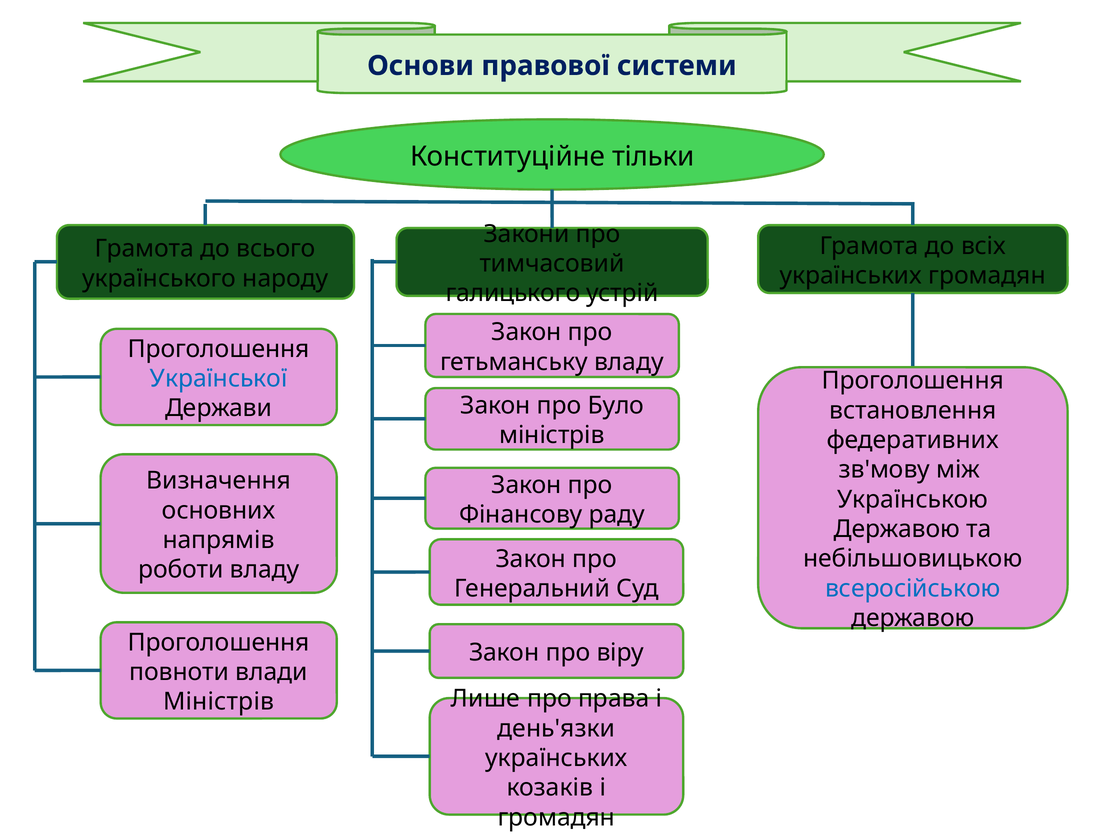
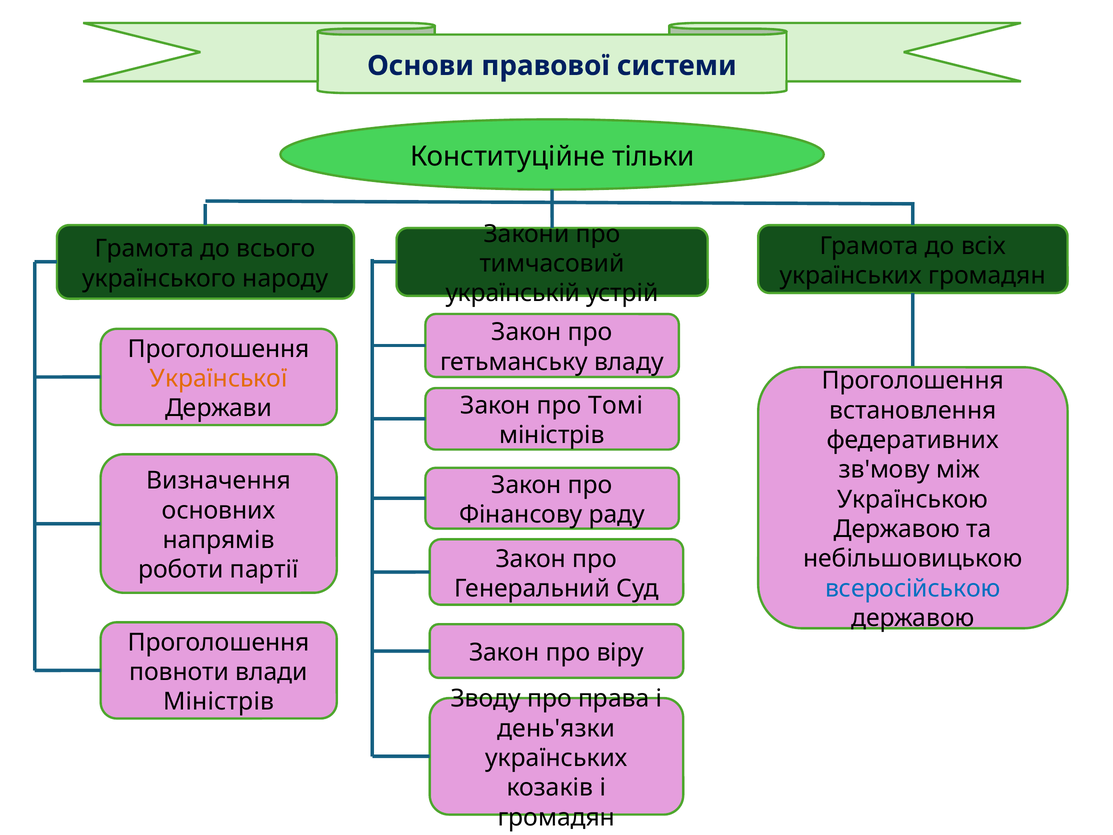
галицького: галицького -> українській (513, 293)
Української colour: blue -> orange (219, 379)
Було: Було -> Томі (616, 406)
роботи владу: владу -> партії (264, 570)
Лише: Лише -> Зводу (486, 698)
